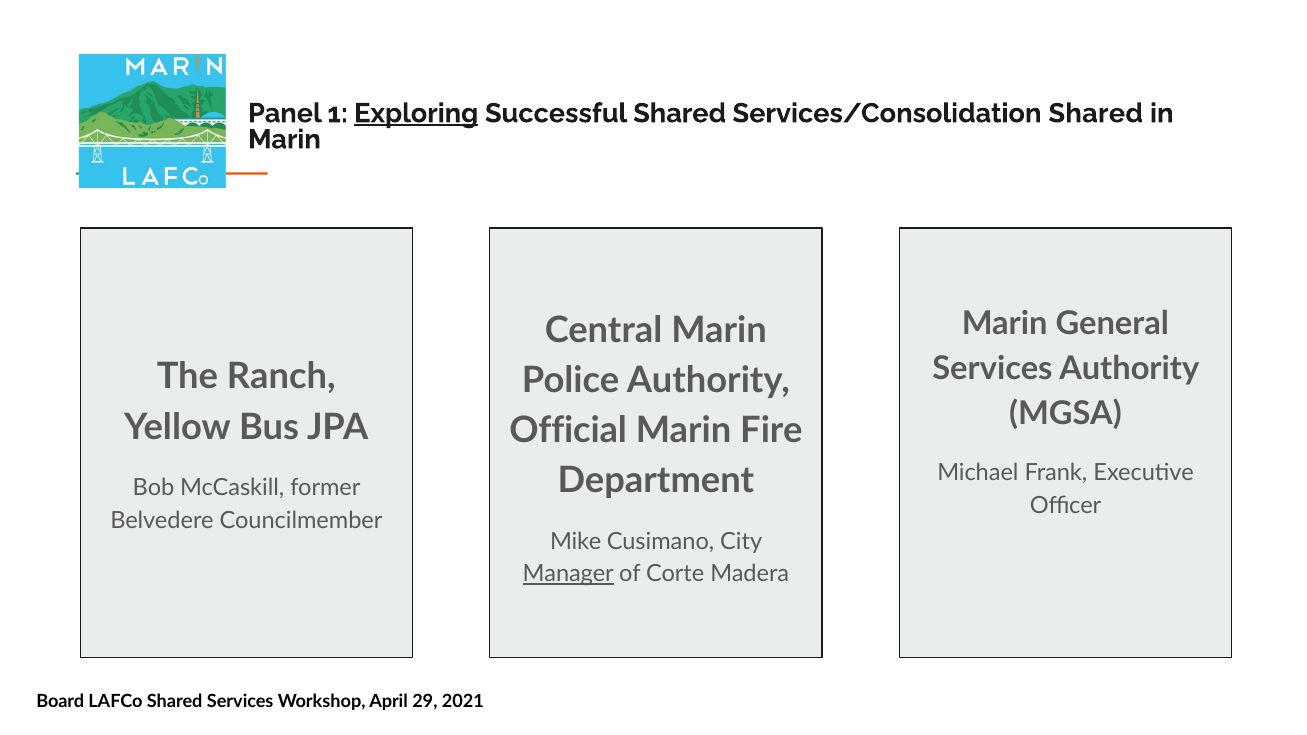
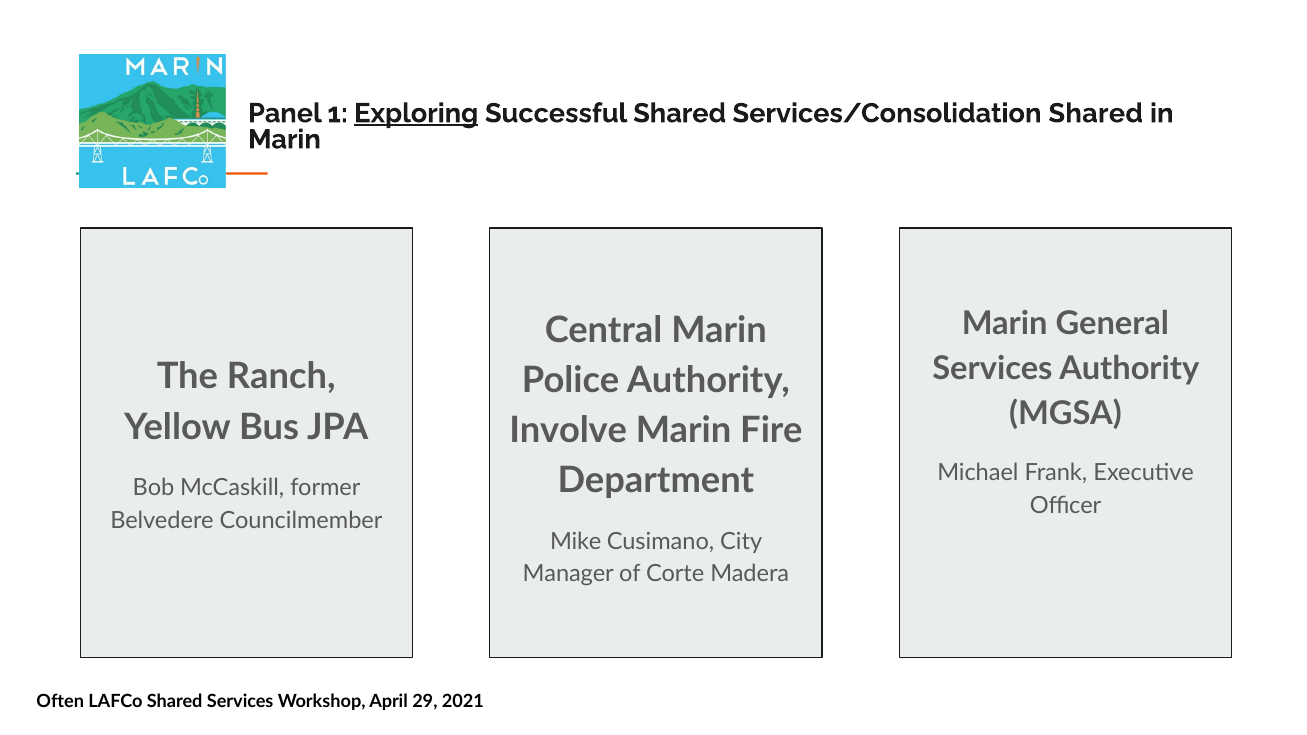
Official: Official -> Involve (568, 430)
Manager underline: present -> none (568, 574)
Board: Board -> Often (60, 702)
